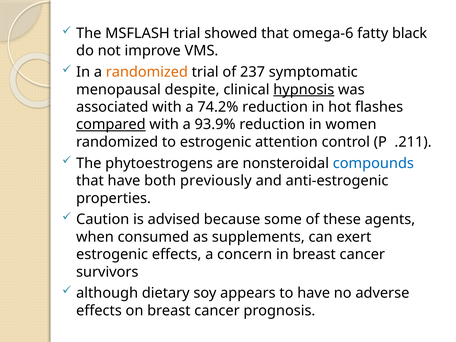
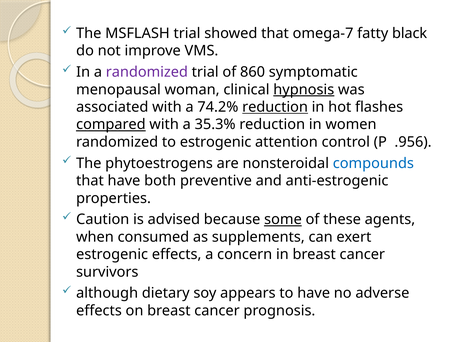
omega-6: omega-6 -> omega-7 (323, 33)
randomized colour: orange -> purple (147, 72)
237: 237 -> 860 (253, 72)
despite: despite -> woman (192, 90)
reduction underline: none -> present (275, 107)
93.9%: 93.9% -> 35.3% (215, 125)
.211: .211 -> .956 (413, 142)
previously: previously -> preventive (216, 181)
some underline: none -> present (283, 219)
